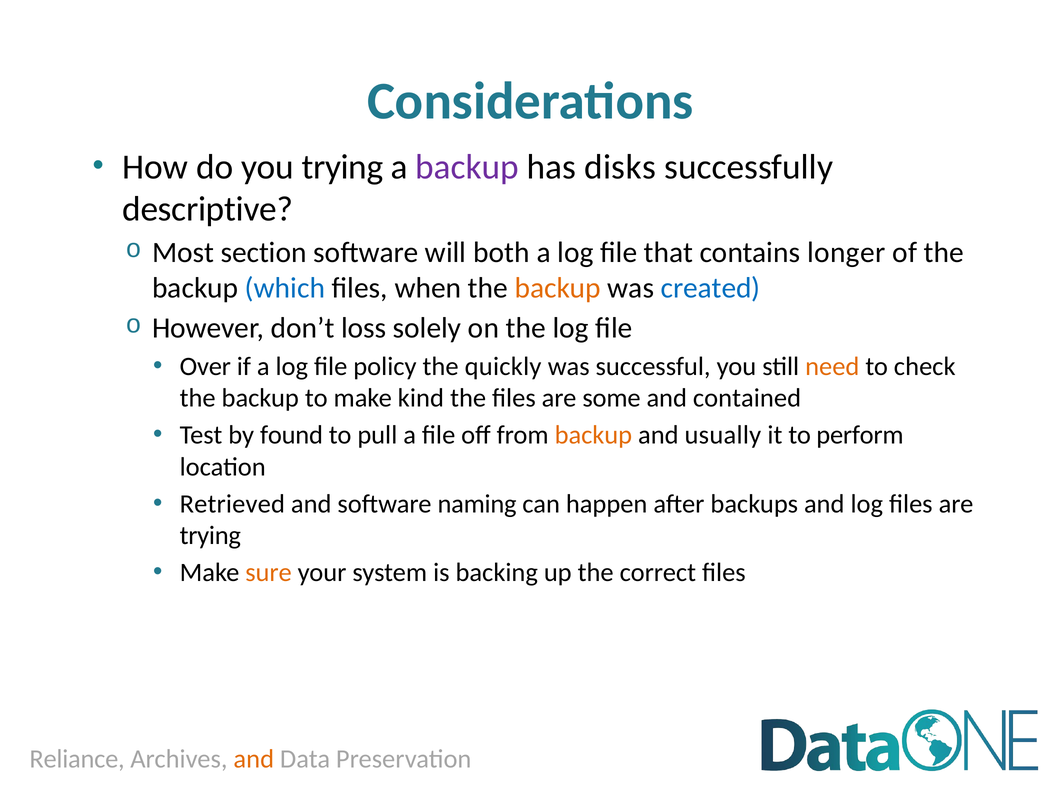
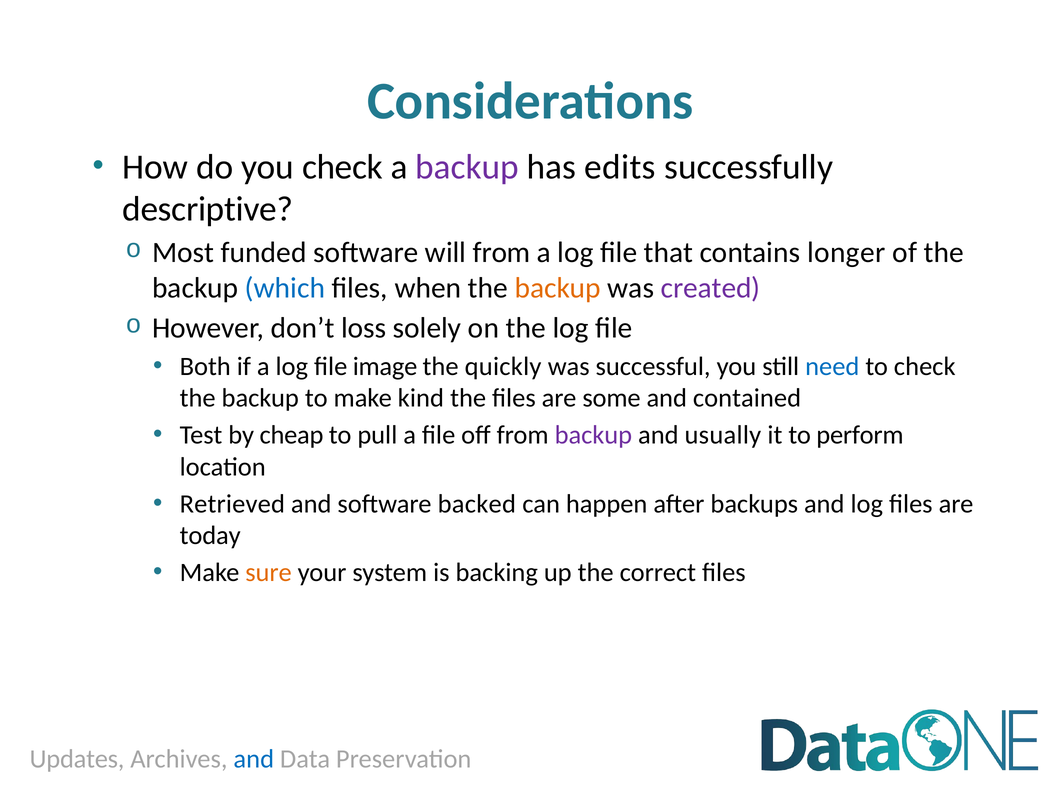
you trying: trying -> check (342, 167)
disks: disks -> edits (620, 167)
section: section -> funded (264, 253)
will both: both -> from (502, 253)
created colour: blue -> purple (711, 288)
Over: Over -> Both (205, 367)
policy: policy -> image (385, 367)
need colour: orange -> blue (832, 367)
found: found -> cheap (292, 436)
backup colour: orange -> purple (593, 436)
naming: naming -> backed (477, 504)
trying: trying -> today (210, 536)
Reliance: Reliance -> Updates (77, 760)
and colour: orange -> blue (254, 760)
